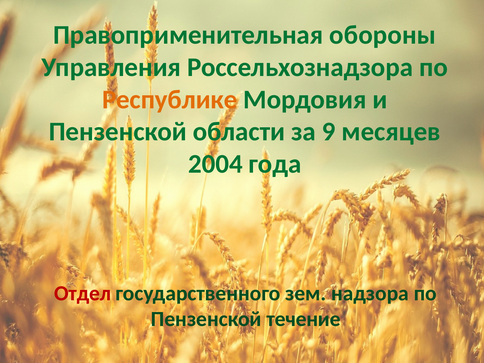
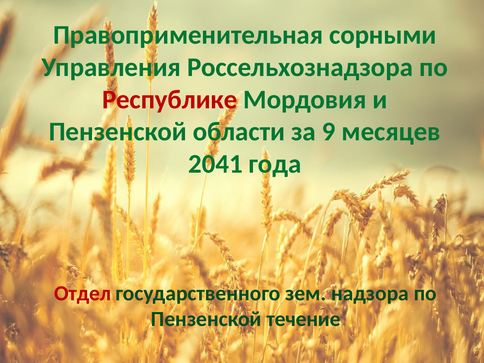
обороны: обороны -> сорными (383, 35)
Республике colour: orange -> red (170, 100)
2004: 2004 -> 2041 (215, 164)
